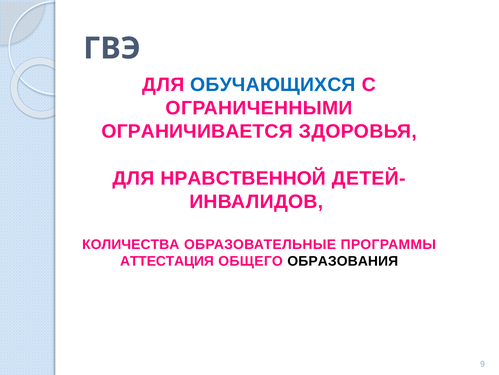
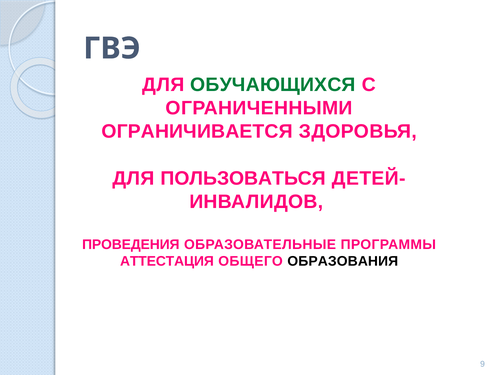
ОБУЧАЮЩИХСЯ colour: blue -> green (273, 85)
НРАВСТВЕННОЙ: НРАВСТВЕННОЙ -> ПОЛЬЗОВАТЬСЯ (243, 178)
КОЛИЧЕСТВА: КОЛИЧЕСТВА -> ПРОВЕДЕНИЯ (131, 244)
